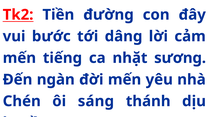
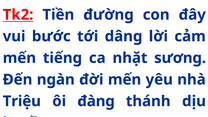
Chén: Chén -> Triệu (22, 101)
sáng: sáng -> đàng (96, 101)
